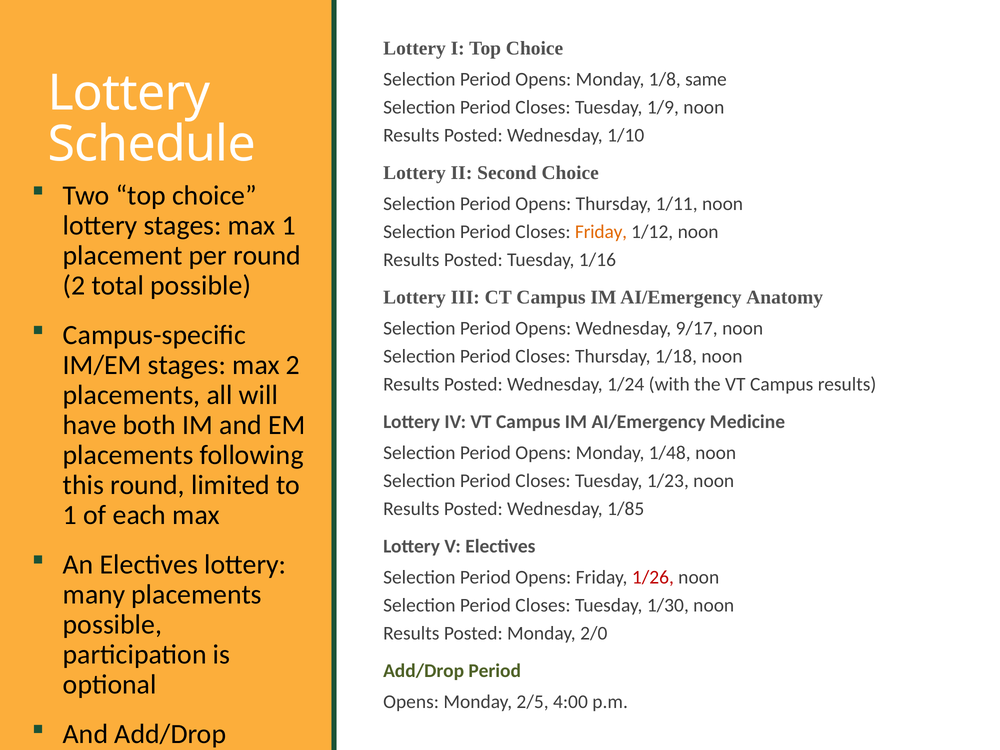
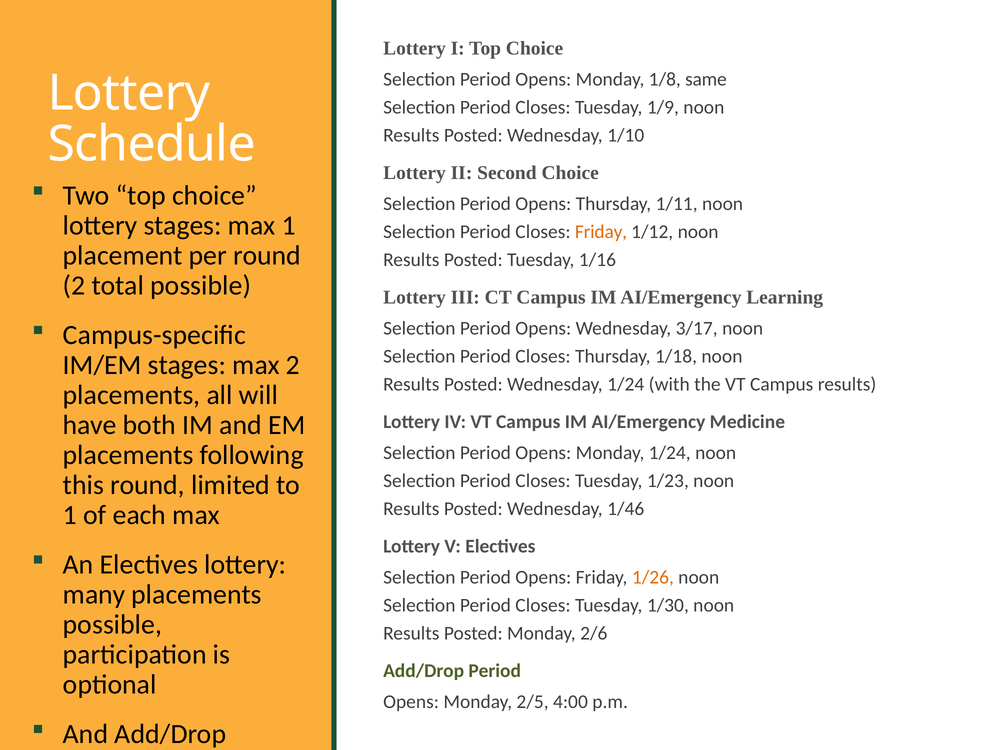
Anatomy: Anatomy -> Learning (785, 297)
9/17: 9/17 -> 3/17 (697, 328)
Monday 1/48: 1/48 -> 1/24 (670, 453)
1/85: 1/85 -> 1/46 (626, 509)
1/26 colour: red -> orange (653, 577)
2/0: 2/0 -> 2/6 (594, 633)
